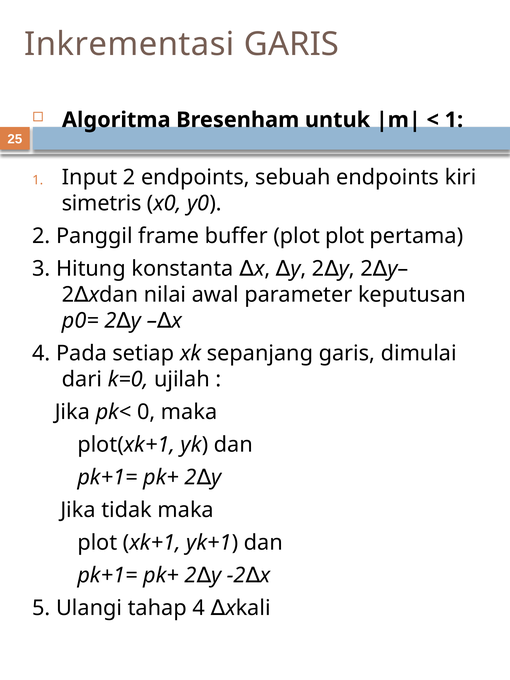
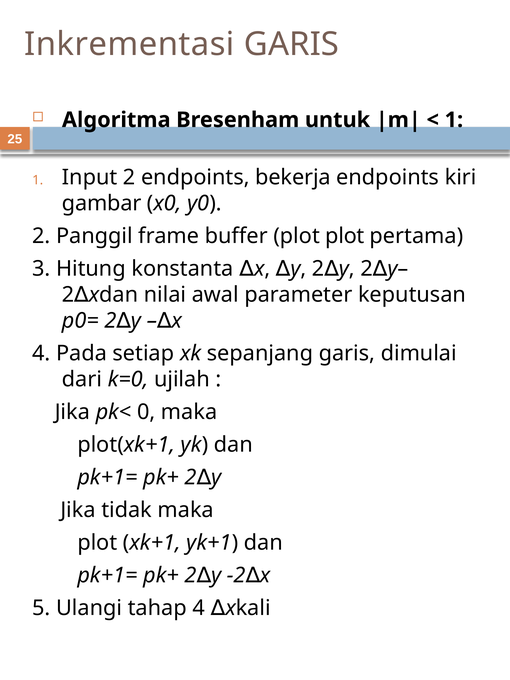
sebuah: sebuah -> bekerja (293, 177)
simetris: simetris -> gambar (102, 203)
